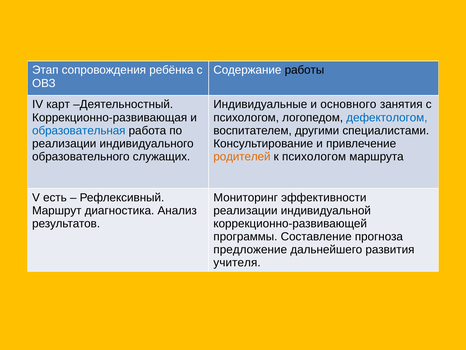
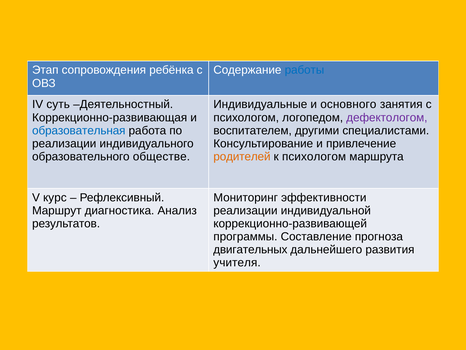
работы colour: black -> blue (304, 70)
карт: карт -> суть (58, 104)
дефектологом colour: blue -> purple (387, 117)
служащих: служащих -> обществе (161, 156)
есть: есть -> курс (55, 197)
предложение: предложение -> двигательных (250, 249)
